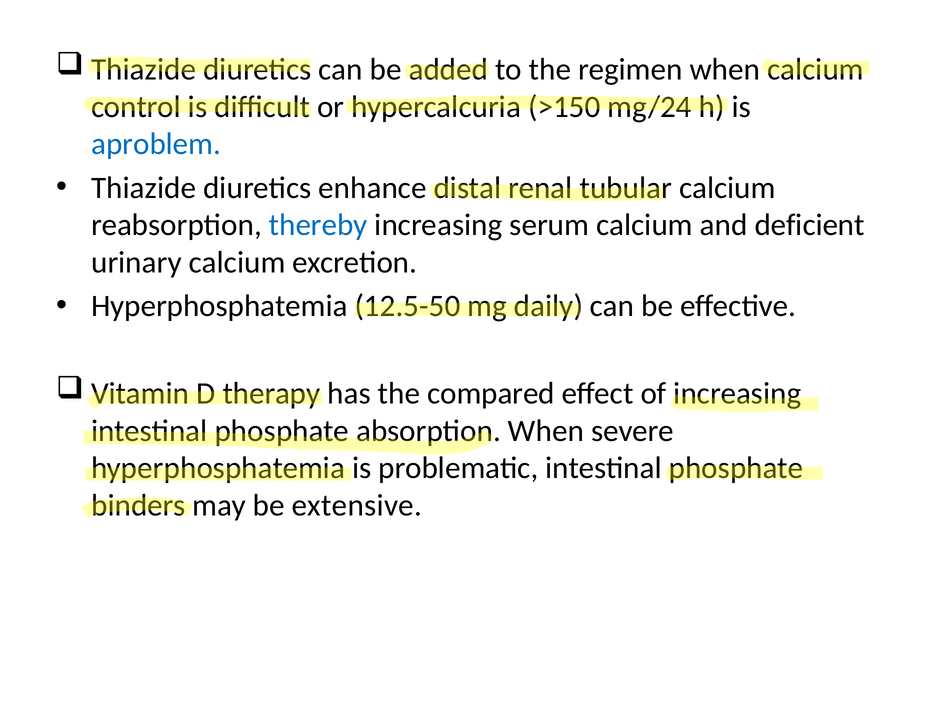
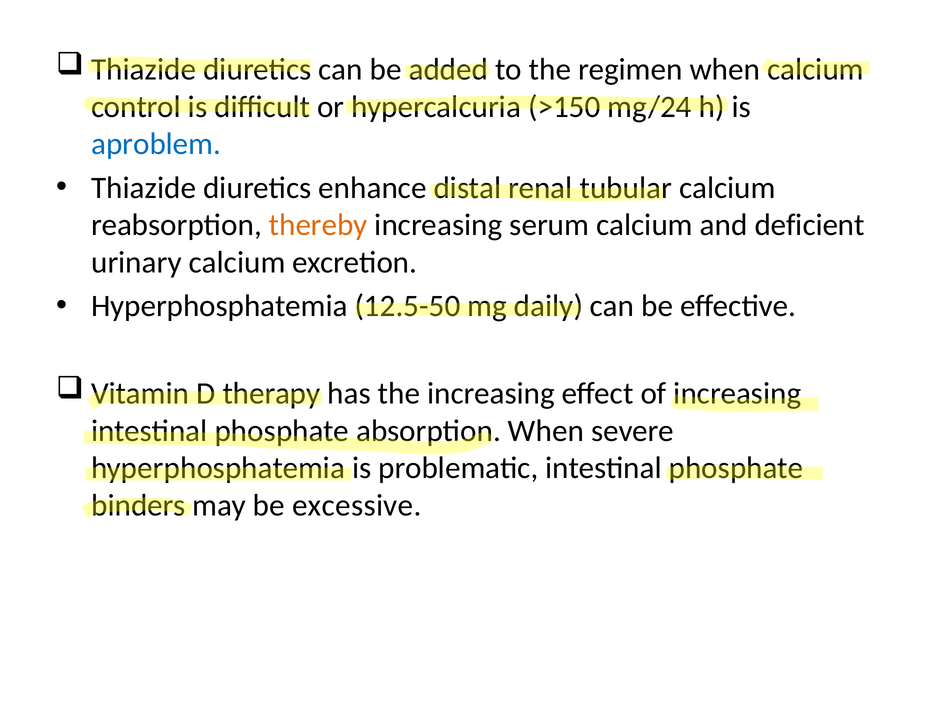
thereby colour: blue -> orange (318, 225)
the compared: compared -> increasing (491, 393)
extensive: extensive -> excessive (357, 506)
